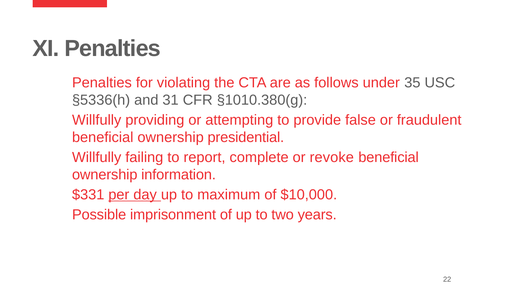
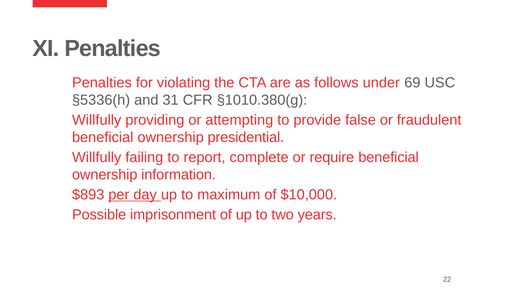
35: 35 -> 69 (412, 83)
revoke: revoke -> require (332, 157)
$331: $331 -> $893 (88, 195)
